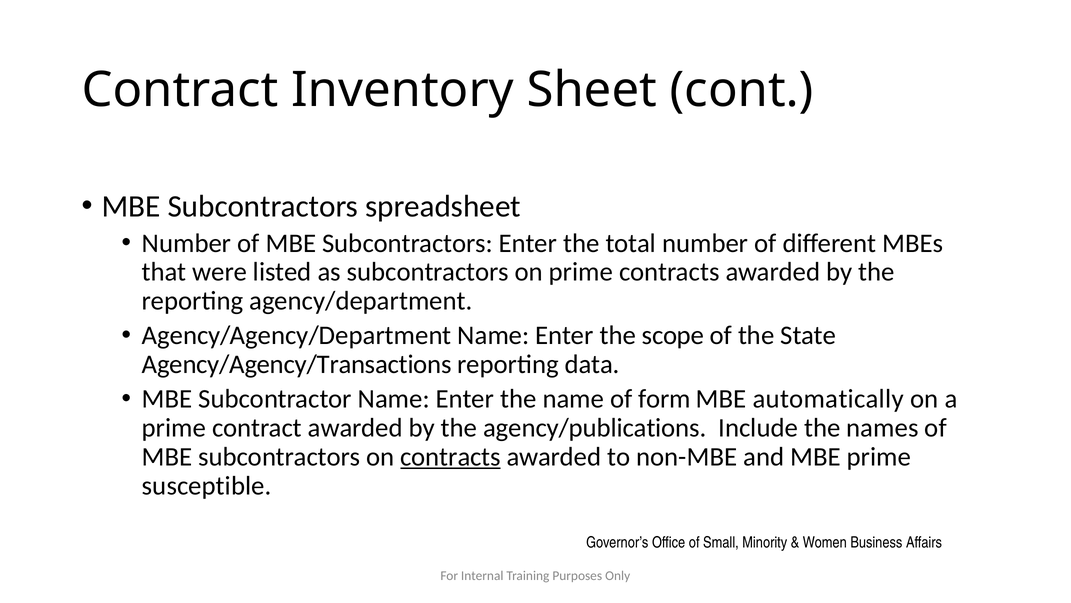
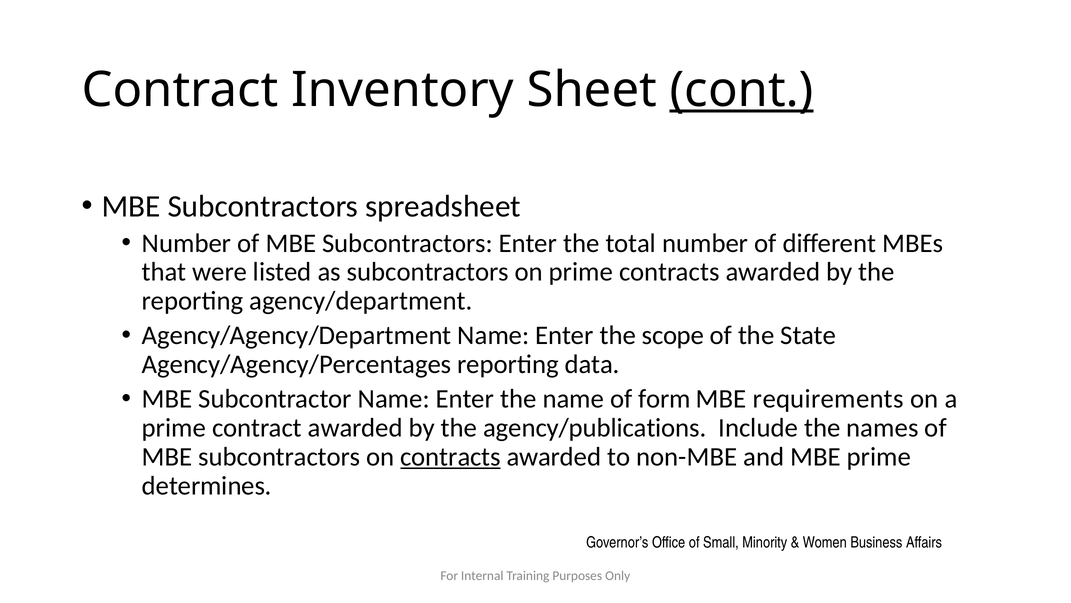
cont underline: none -> present (742, 90)
Agency/Agency/Transactions: Agency/Agency/Transactions -> Agency/Agency/Percentages (297, 364)
automatically: automatically -> requirements (828, 399)
susceptible: susceptible -> determines (207, 485)
